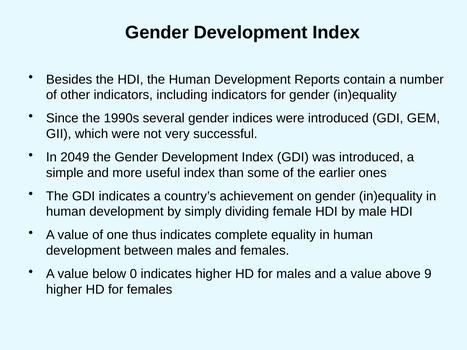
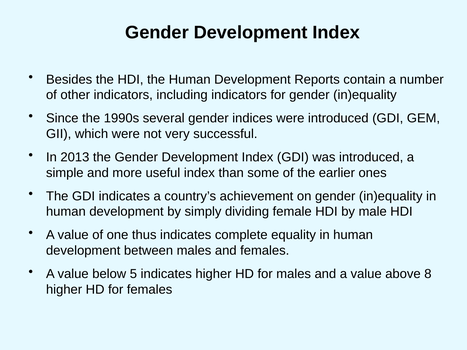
2049: 2049 -> 2013 (75, 157)
0: 0 -> 5 (133, 274)
9: 9 -> 8 (428, 274)
